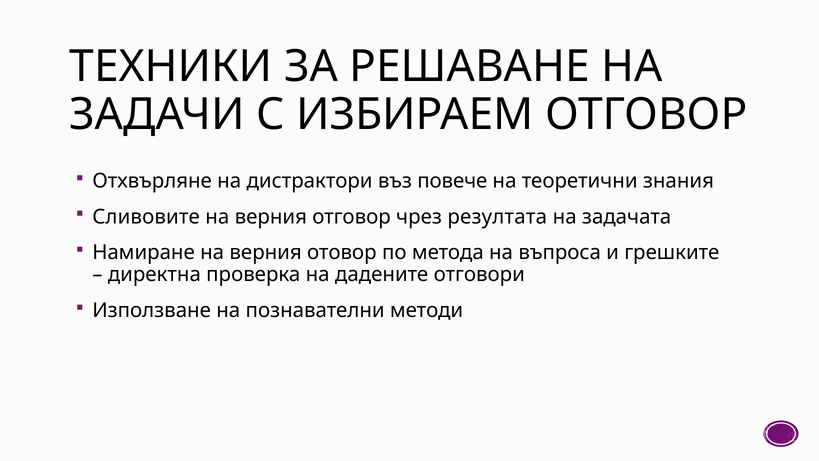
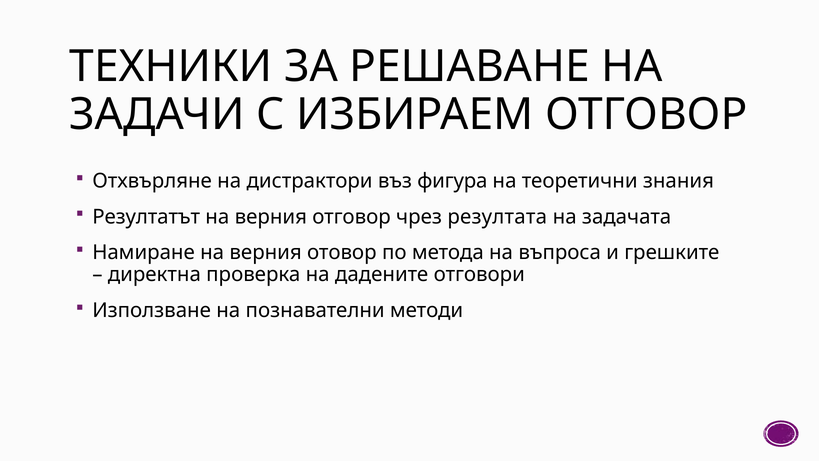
повече: повече -> фигура (452, 181)
Сливовите: Сливовите -> Резултатът (146, 217)
